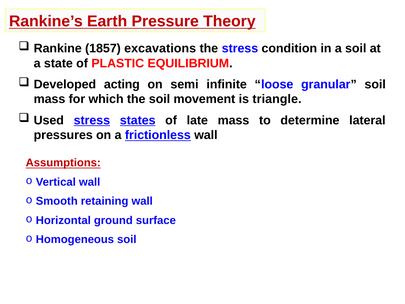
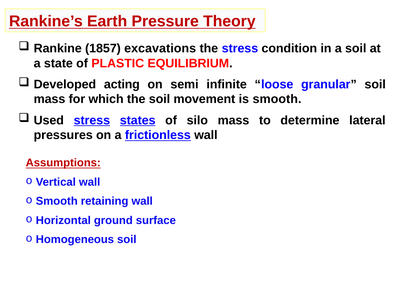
is triangle: triangle -> smooth (277, 99)
late: late -> silo (197, 120)
